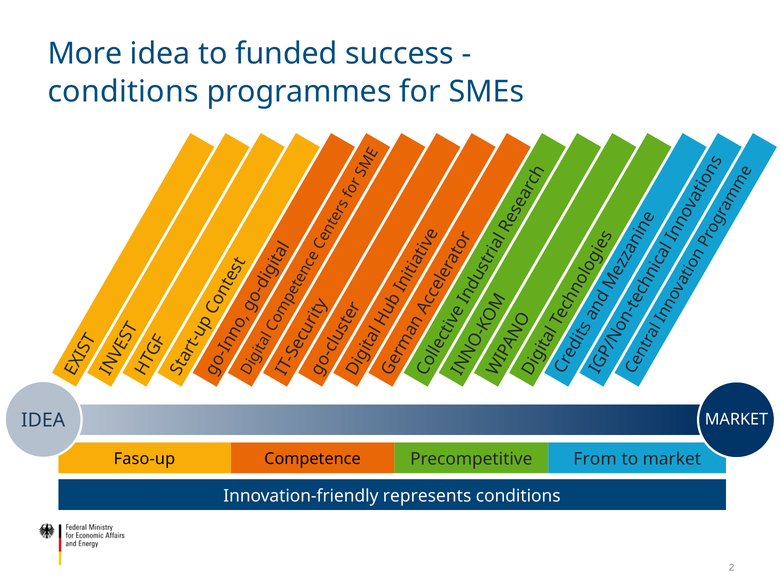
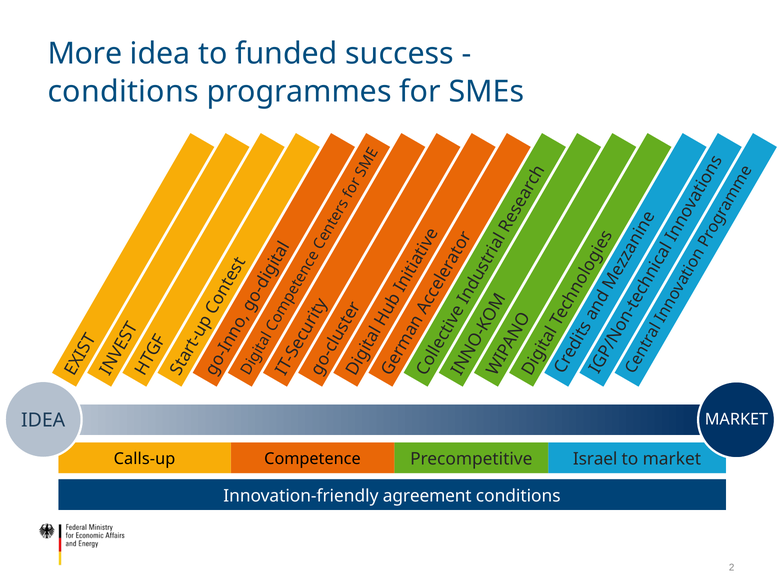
Faso-up: Faso-up -> Calls-up (144, 459)
From: From -> Israel (595, 459)
represents: represents -> agreement (427, 496)
